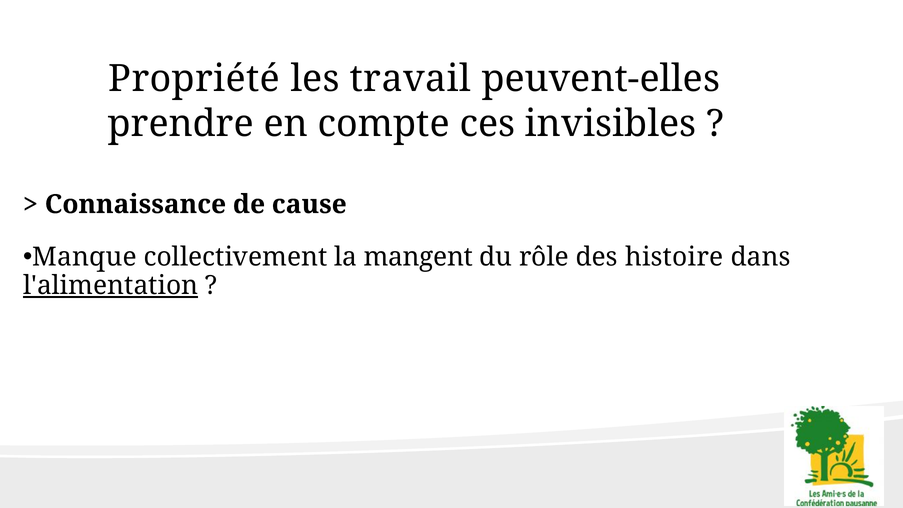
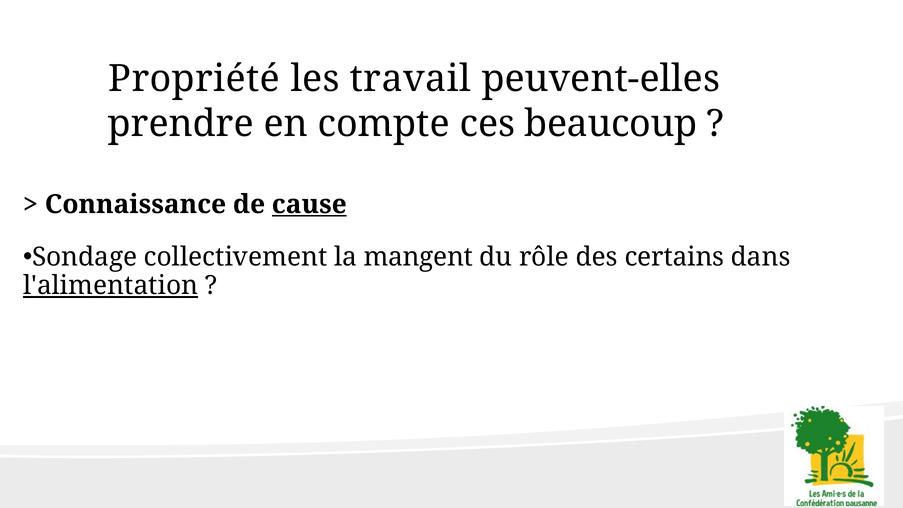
invisibles: invisibles -> beaucoup (611, 124)
cause underline: none -> present (309, 204)
Manque: Manque -> Sondage (85, 257)
histoire: histoire -> certains (674, 257)
